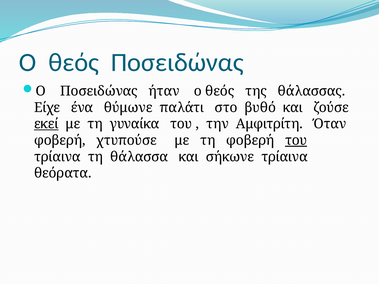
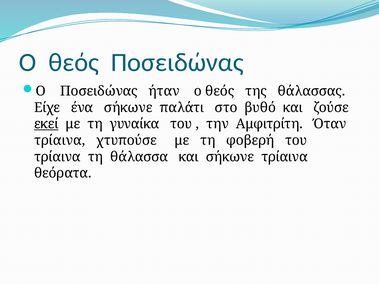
ένα θύμωνε: θύμωνε -> σήκωνε (128, 108)
φοβερή: φοβερή -> τρίαινα (60, 140)
του underline: present -> none (296, 140)
